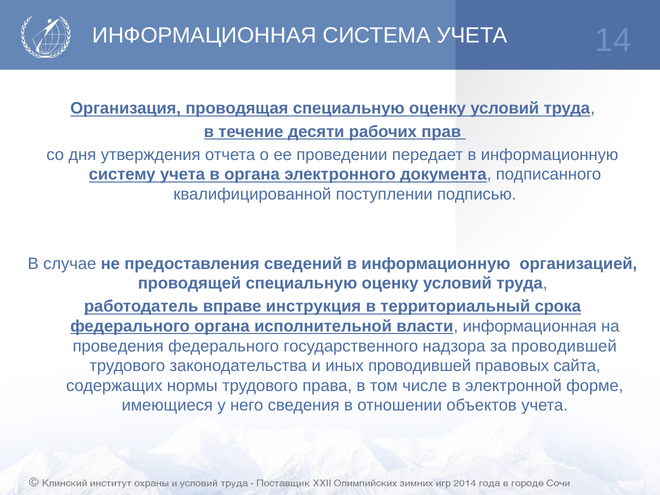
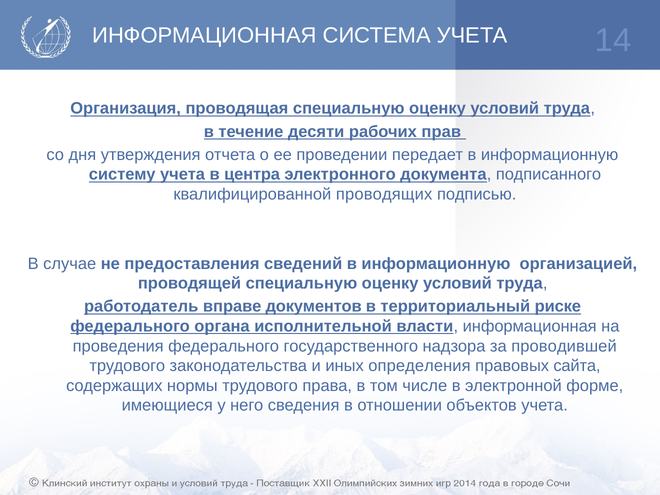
в органа: органа -> центра (252, 175)
поступлении: поступлении -> проводящих (384, 194)
инструкция: инструкция -> документов (314, 307)
срока: срока -> риске (558, 307)
иных проводившей: проводившей -> определения (419, 366)
